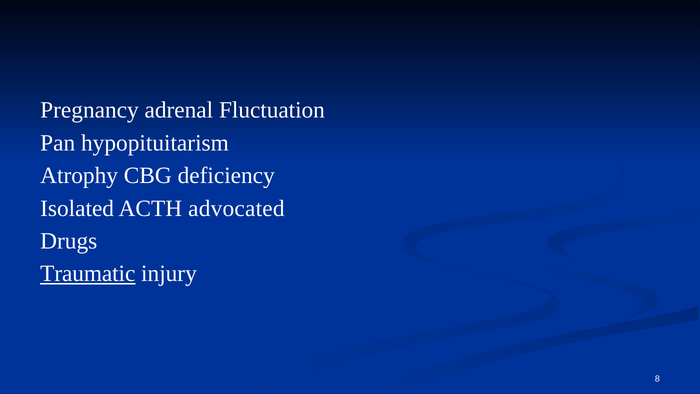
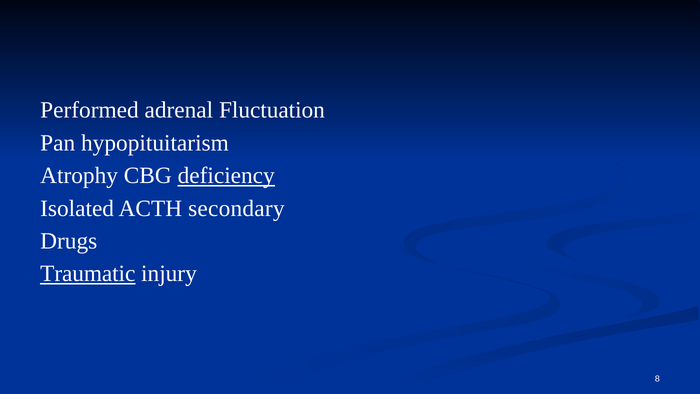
Pregnancy: Pregnancy -> Performed (89, 110)
deficiency underline: none -> present (226, 175)
advocated: advocated -> secondary (236, 208)
